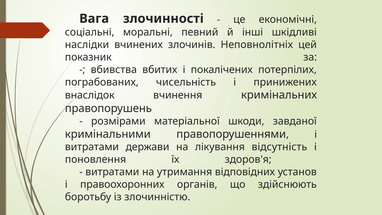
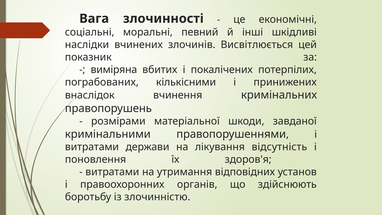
Неповнолітніх: Неповнолітніх -> Висвітлюється (257, 45)
вбивства: вбивства -> виміряна (114, 70)
чисельність: чисельність -> кількісними (186, 82)
